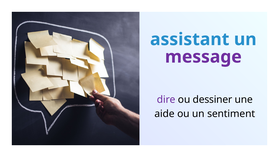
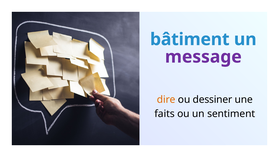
assistant: assistant -> bâtiment (190, 39)
dire colour: purple -> orange (166, 100)
aide: aide -> faits (165, 114)
